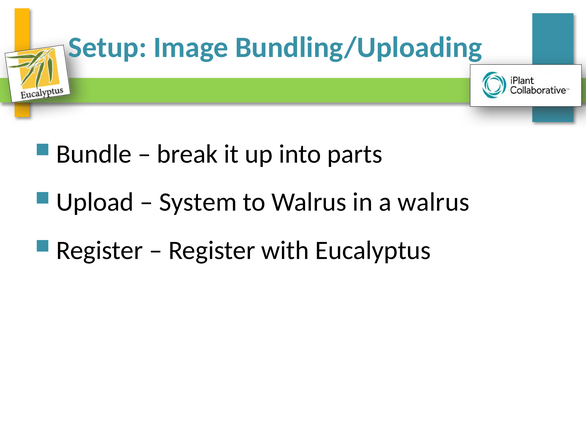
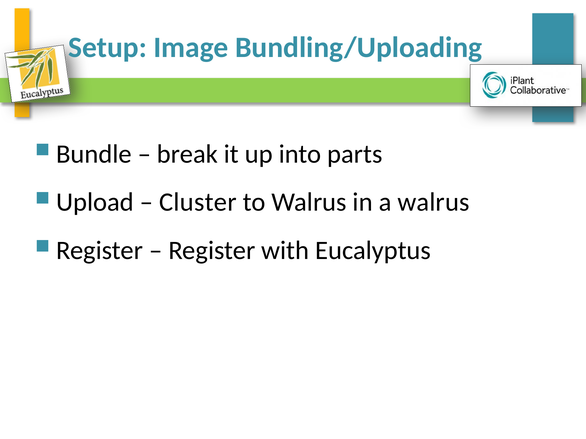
System: System -> Cluster (198, 202)
